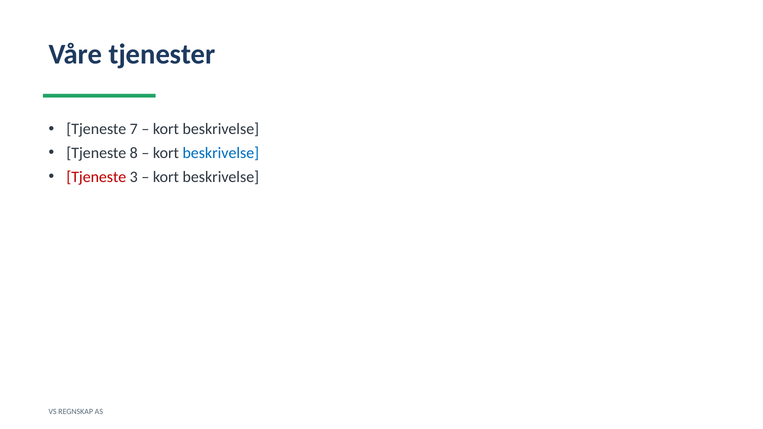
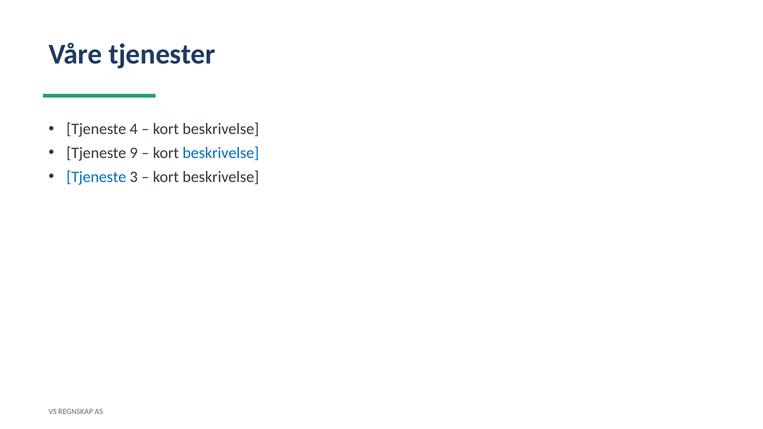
7: 7 -> 4 (134, 129)
8: 8 -> 9 (134, 153)
Tjeneste colour: red -> blue (96, 177)
